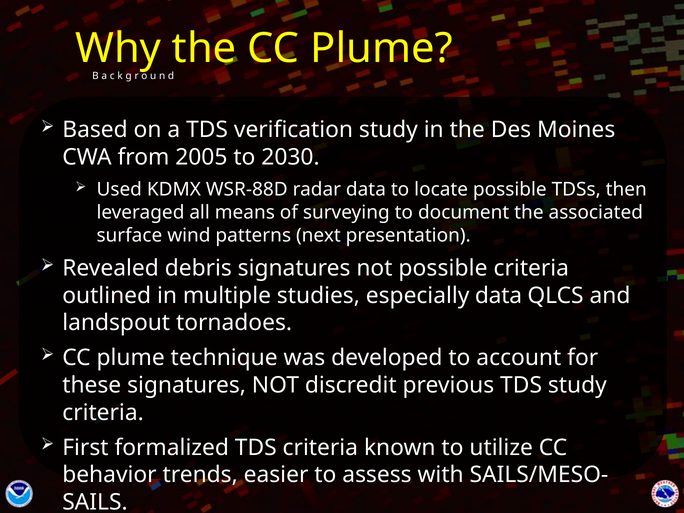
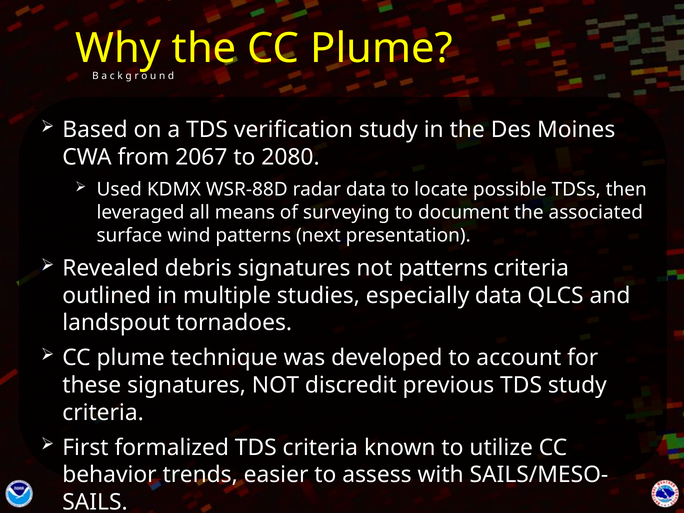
2005: 2005 -> 2067 (201, 157)
2030: 2030 -> 2080 (290, 157)
not possible: possible -> patterns (443, 268)
